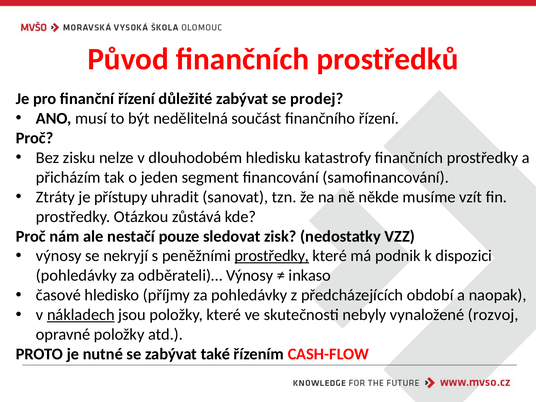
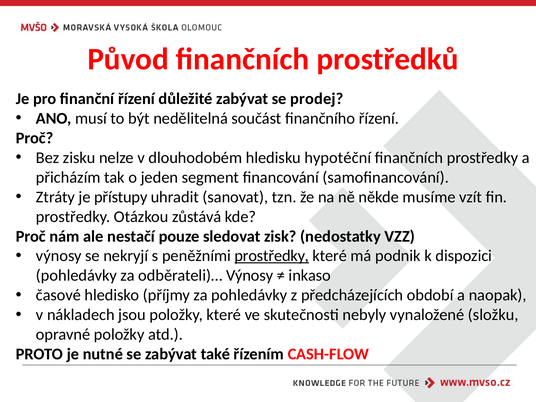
katastrofy: katastrofy -> hypotéční (338, 158)
nákladech underline: present -> none (81, 315)
rozvoj: rozvoj -> složku (493, 315)
